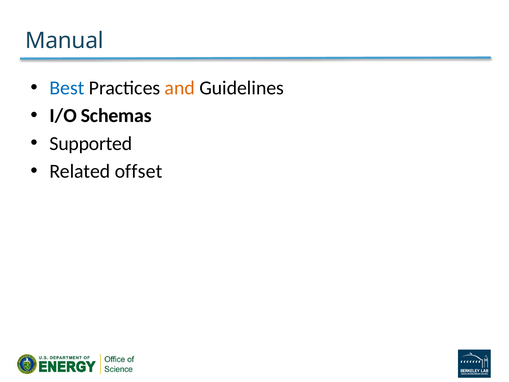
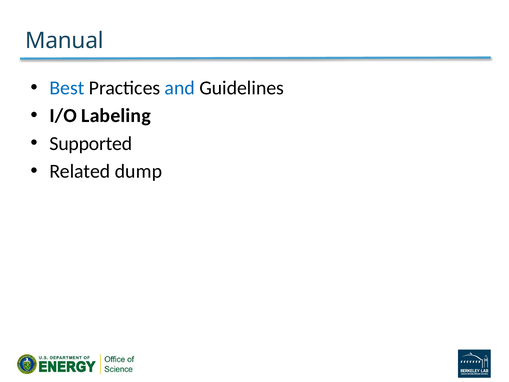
and colour: orange -> blue (180, 88)
Schemas: Schemas -> Labeling (116, 116)
offset: offset -> dump (138, 171)
